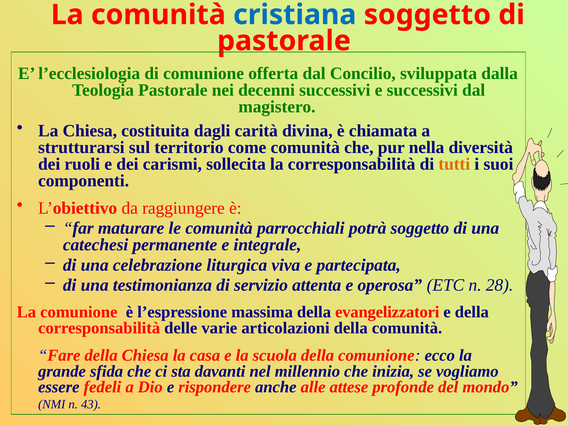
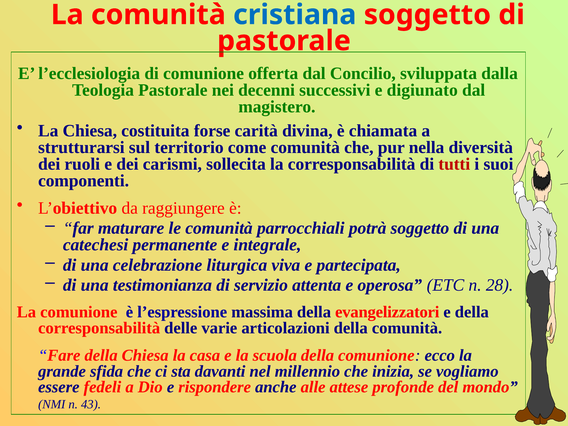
e successivi: successivi -> digiunato (422, 90)
dagli: dagli -> forse (212, 131)
tutti colour: orange -> red (454, 164)
